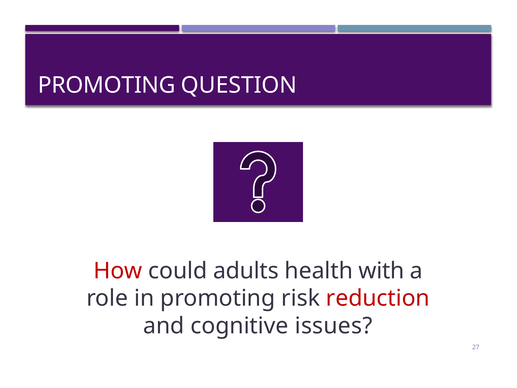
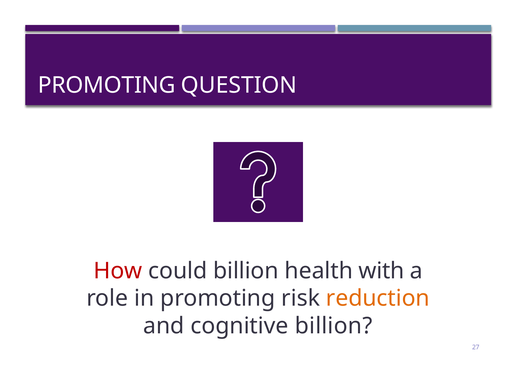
could adults: adults -> billion (246, 271)
reduction colour: red -> orange (378, 298)
cognitive issues: issues -> billion (334, 326)
